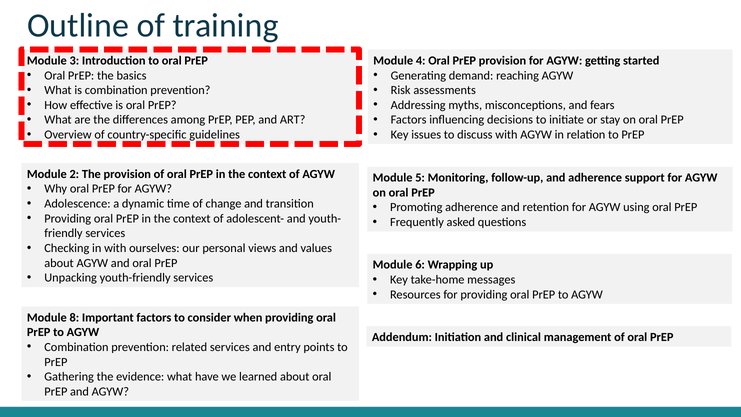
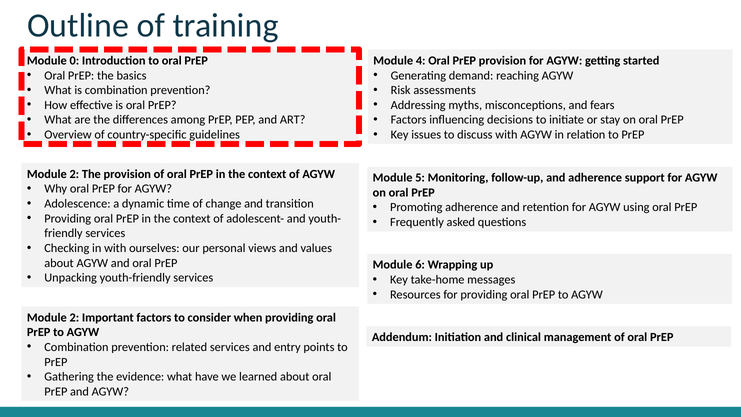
3: 3 -> 0 (74, 61)
8: 8 -> 2 (74, 317)
